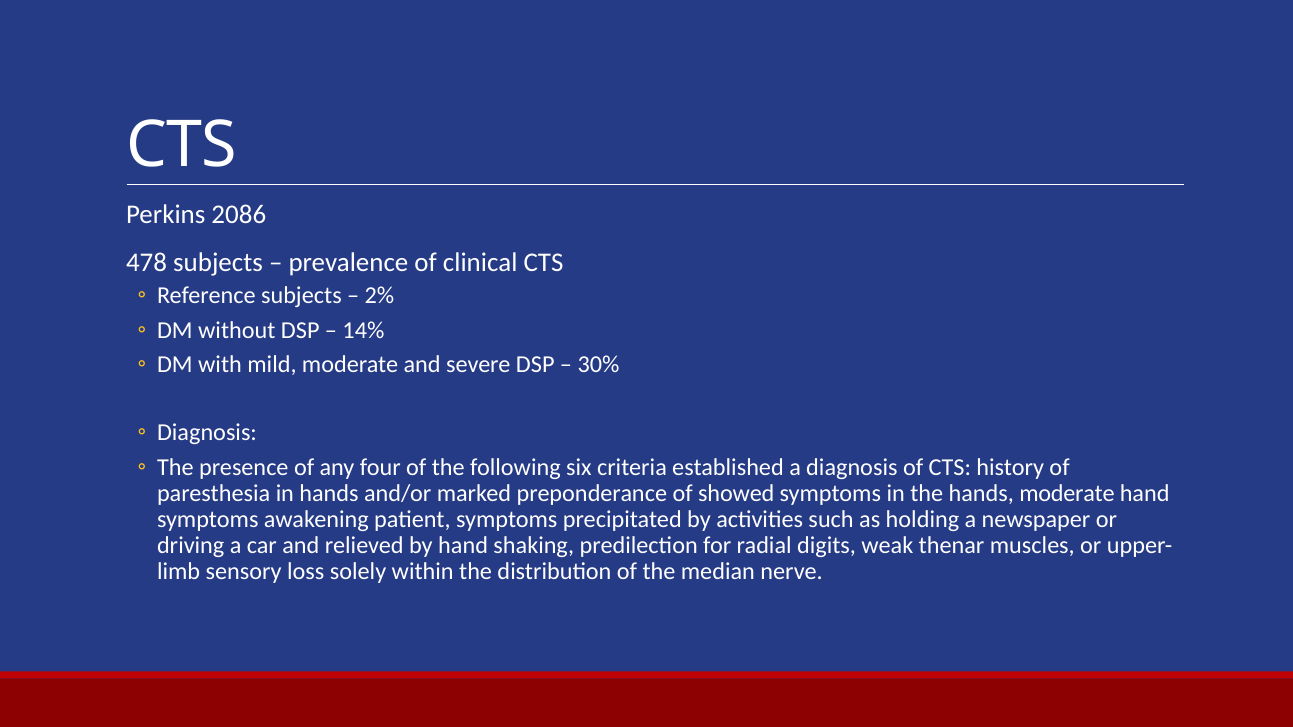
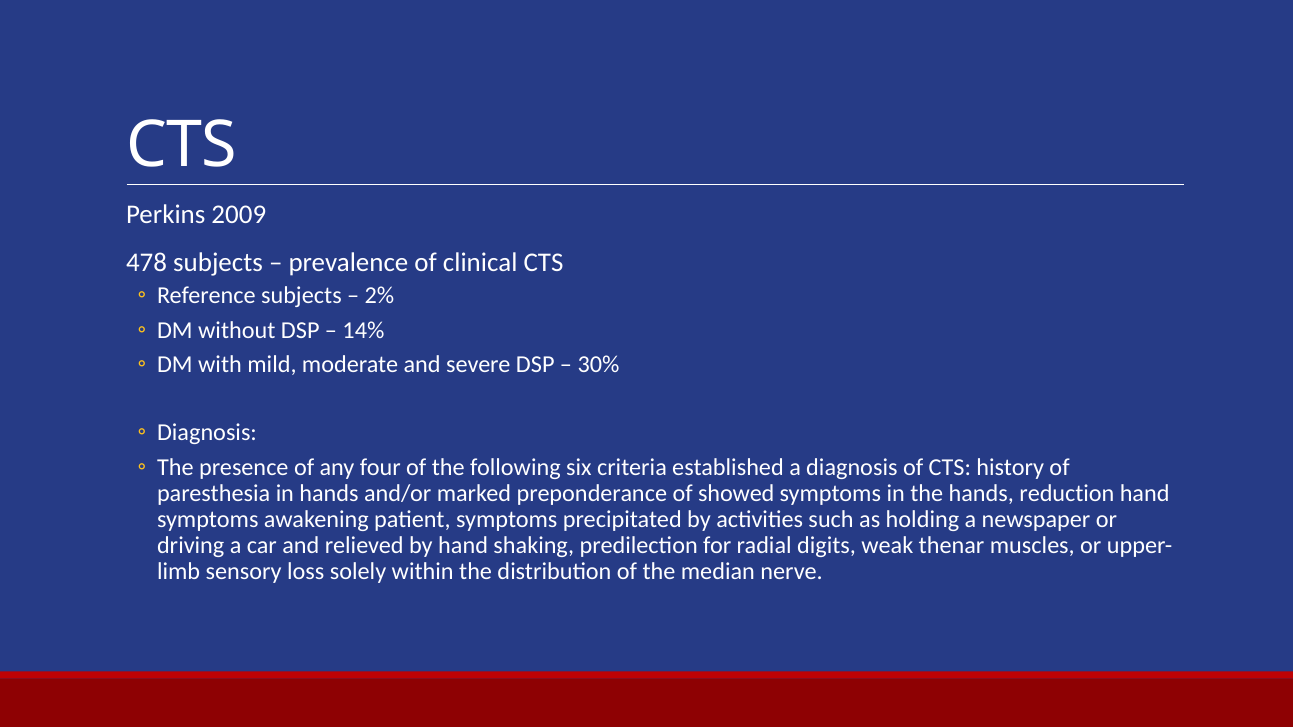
2086: 2086 -> 2009 (239, 215)
hands moderate: moderate -> reduction (1067, 494)
